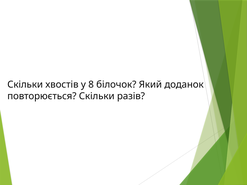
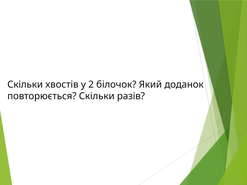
8: 8 -> 2 (91, 85)
